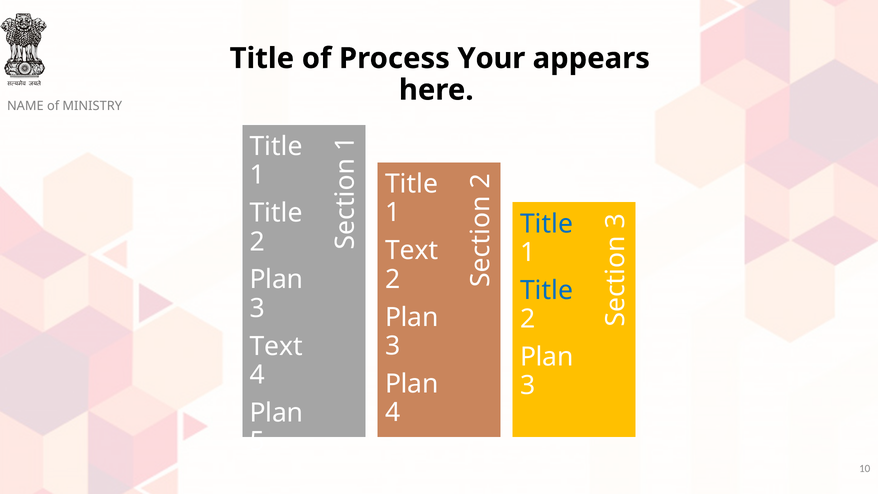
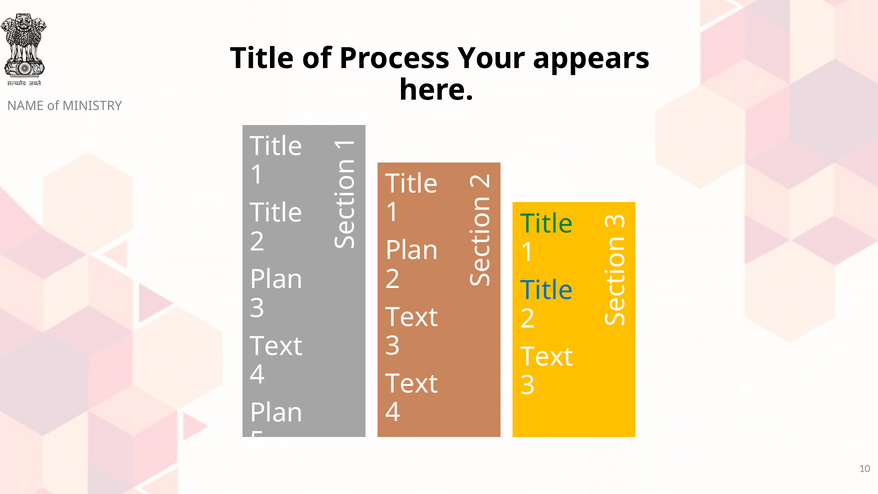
Title colour: blue -> green (547, 224)
Text: Text -> Plan (412, 251)
Plan: Plan -> Text (412, 317)
Plan: Plan -> Text (547, 357)
Plan: Plan -> Text (412, 384)
